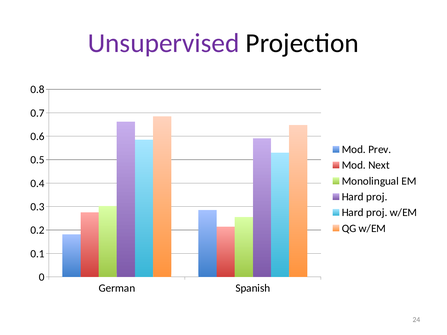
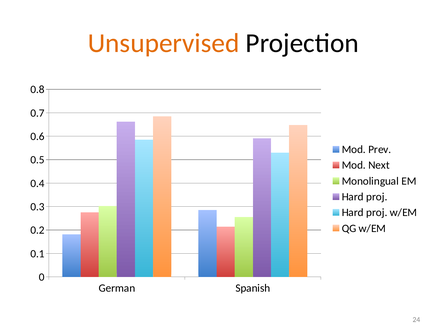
Unsupervised colour: purple -> orange (164, 43)
